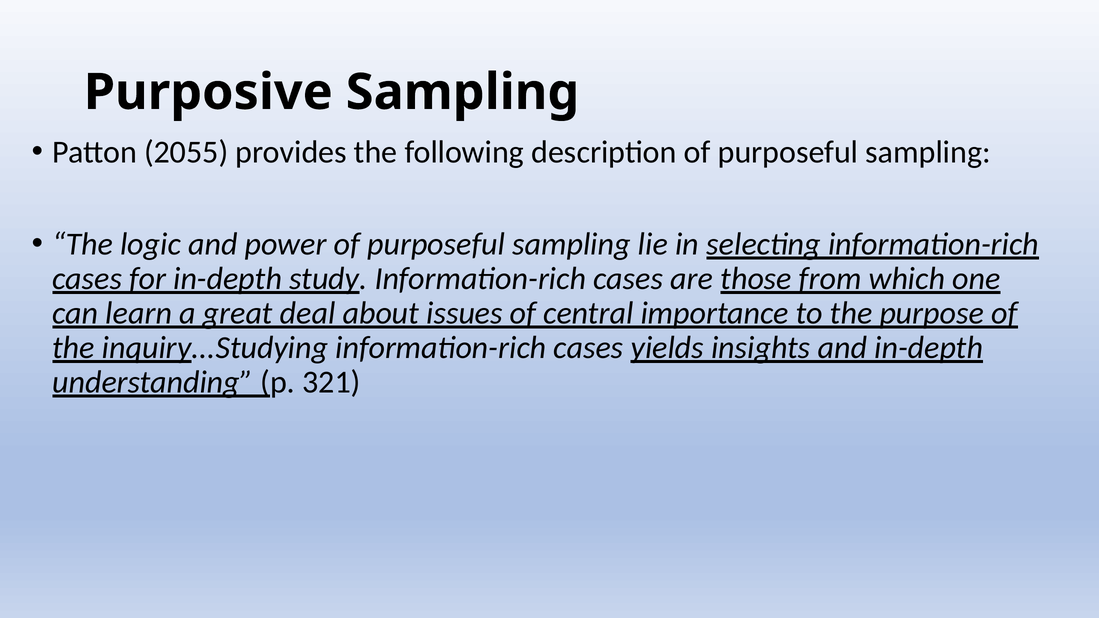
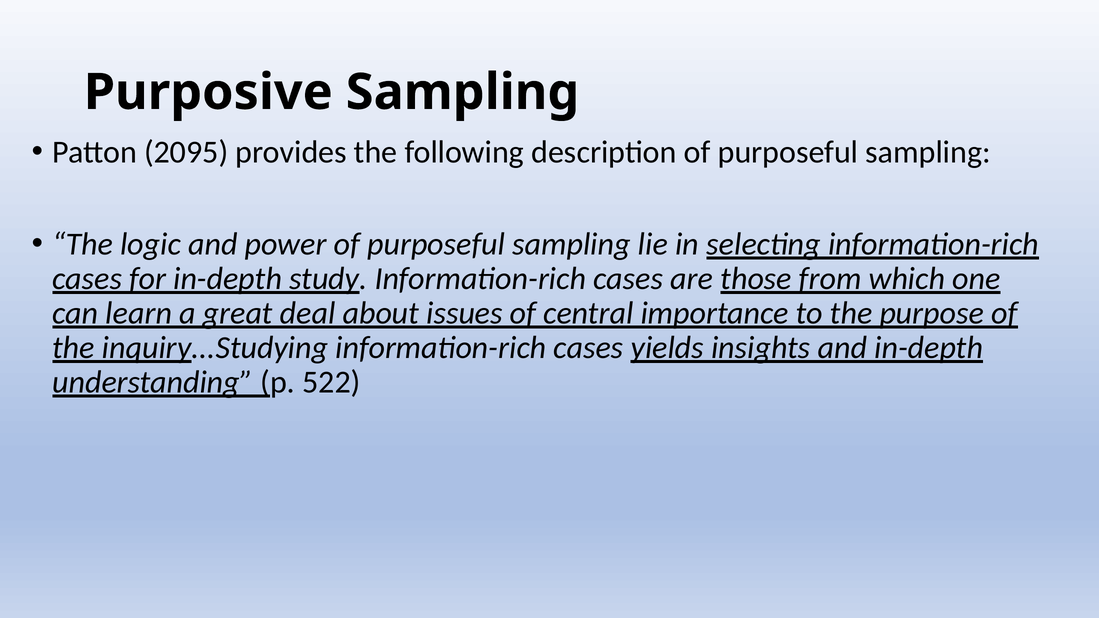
2055: 2055 -> 2095 (186, 152)
321: 321 -> 522 (331, 382)
